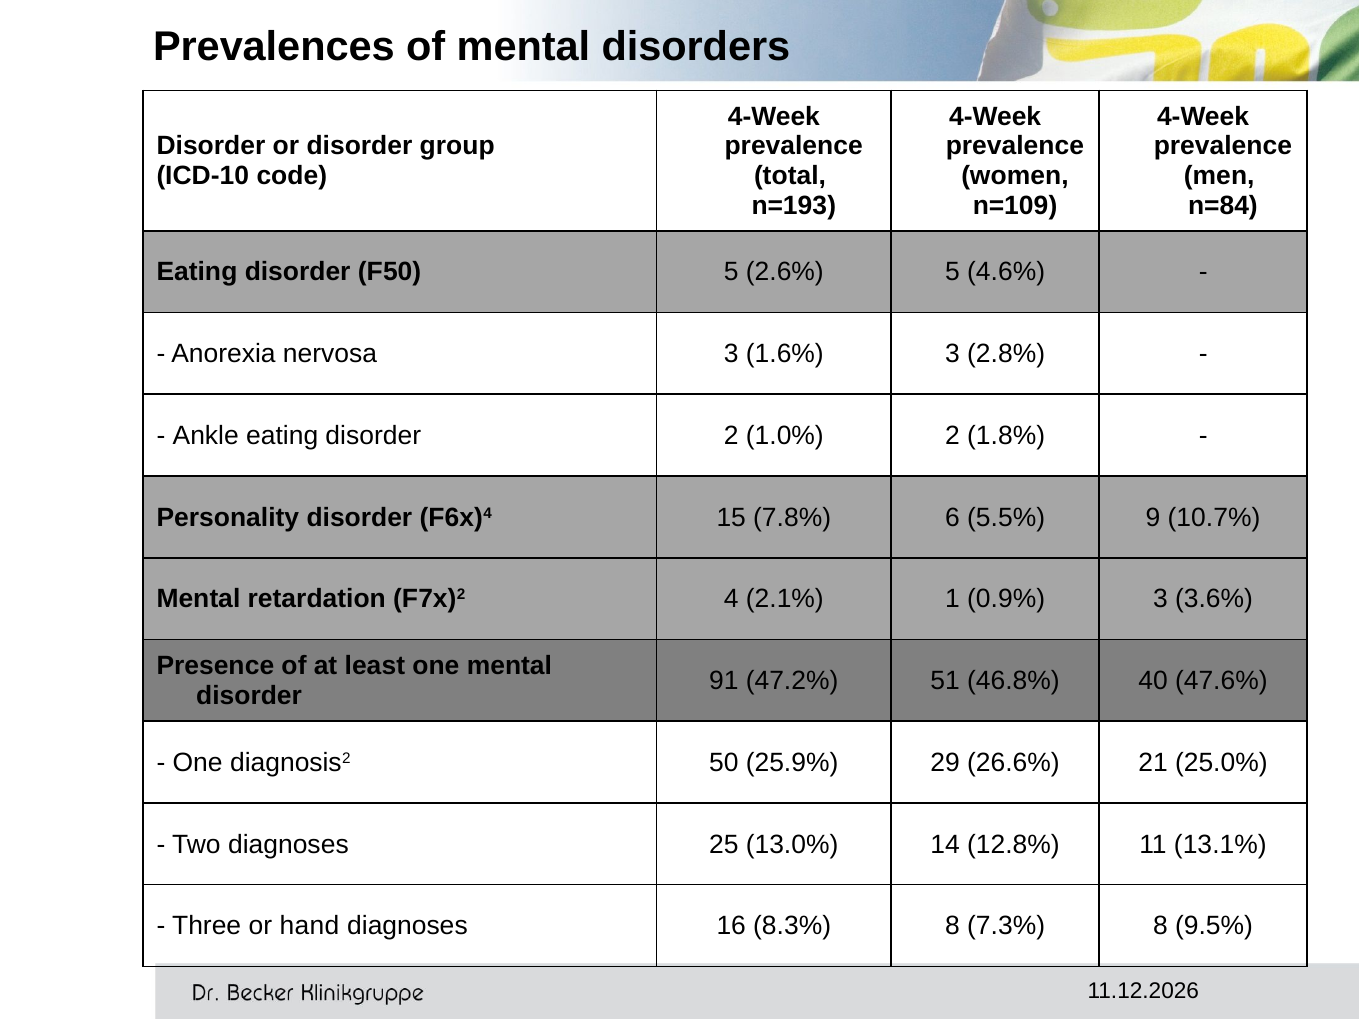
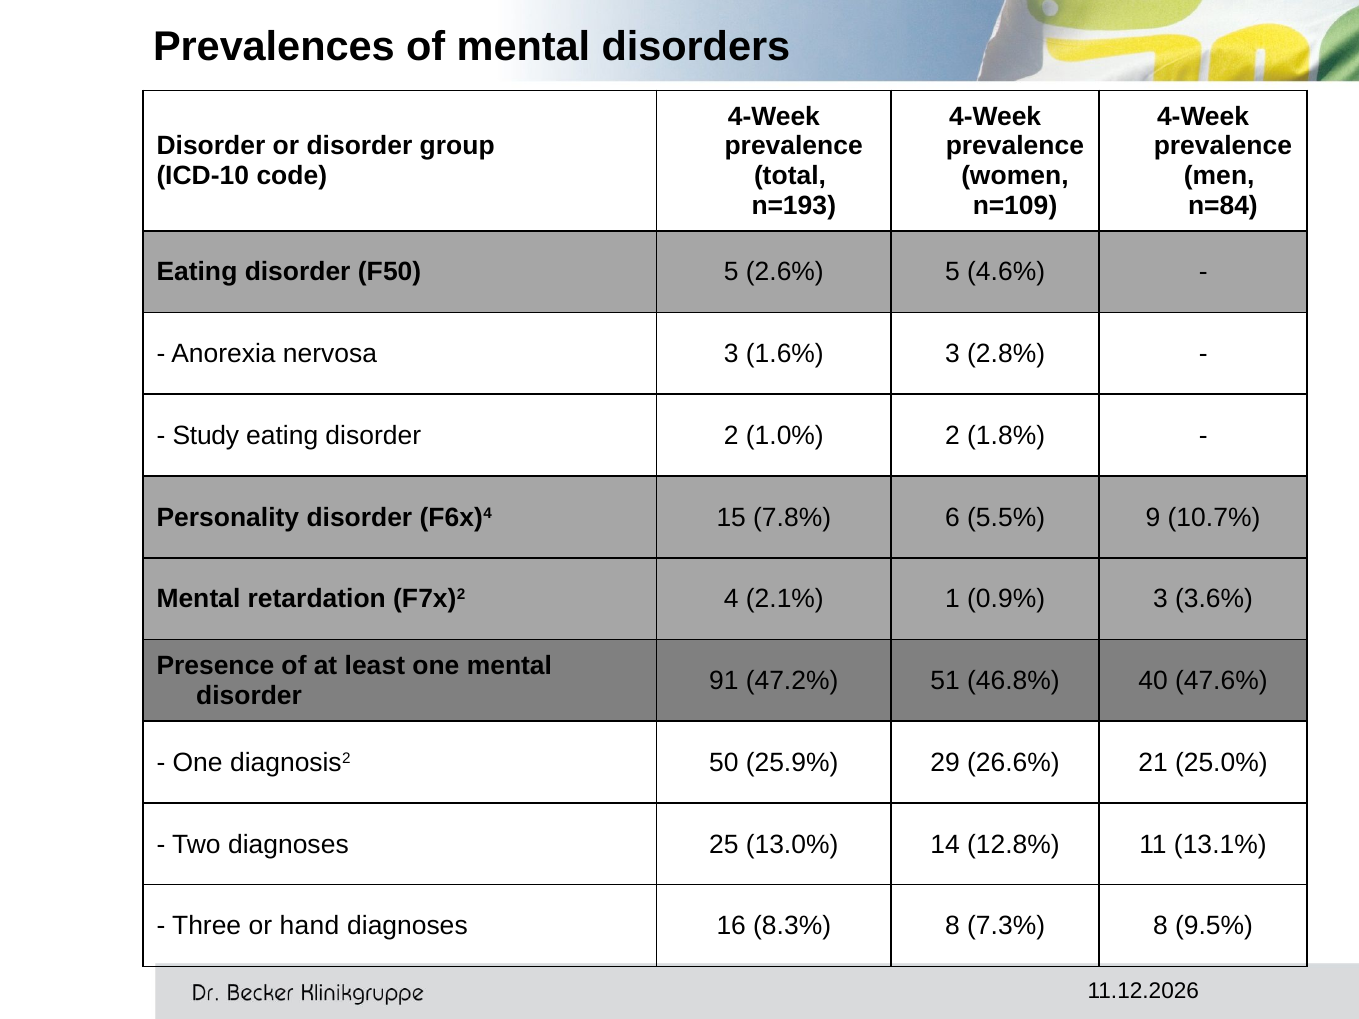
Ankle: Ankle -> Study (206, 436)
